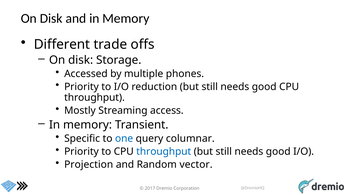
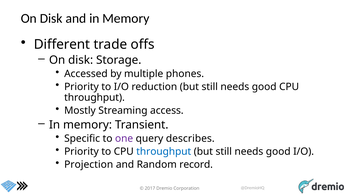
one colour: blue -> purple (124, 139)
columnar: columnar -> describes (190, 139)
vector: vector -> record (196, 165)
